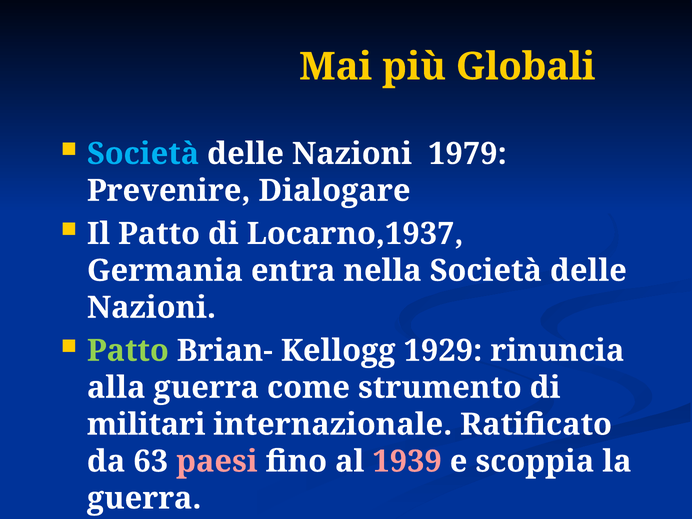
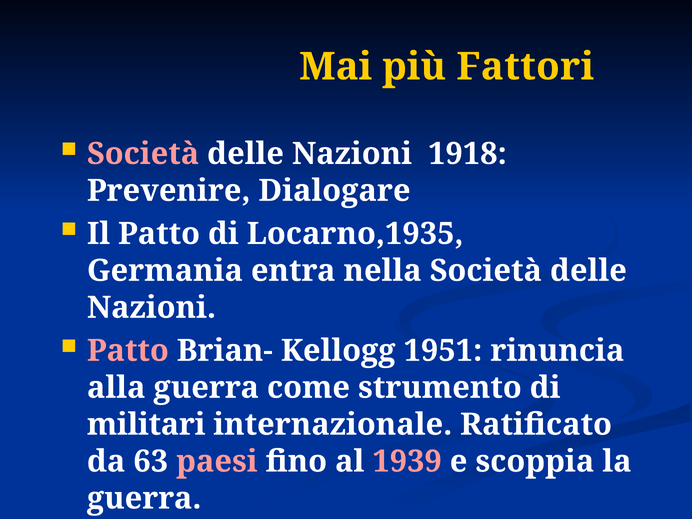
Globali: Globali -> Fattori (525, 67)
Società colour: light blue -> pink (143, 154)
1979: 1979 -> 1918 (467, 154)
Locarno,1937: Locarno,1937 -> Locarno,1935 (355, 234)
Patto colour: light green -> pink (128, 351)
1929: 1929 -> 1951 (443, 351)
